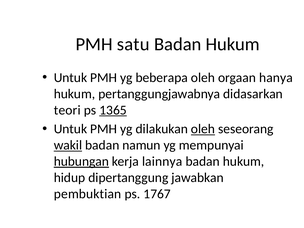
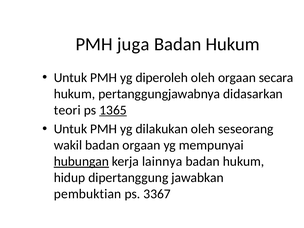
satu: satu -> juga (133, 44)
beberapa: beberapa -> diperoleh (162, 78)
hanya: hanya -> secara (276, 78)
oleh underline: present -> none (203, 129)
wakil underline: present -> none (68, 145)
badan namun: namun -> orgaan (141, 145)
1767: 1767 -> 3367 (157, 194)
